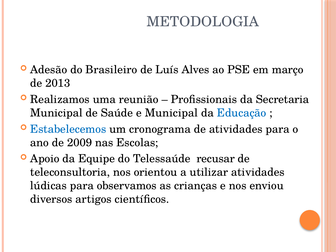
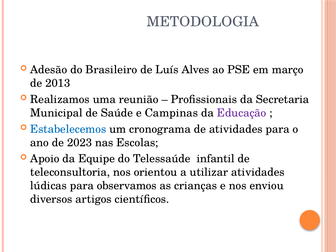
e Municipal: Municipal -> Campinas (171, 113)
Educação colour: blue -> purple (242, 113)
2009: 2009 -> 2023 (80, 143)
recusar: recusar -> infantil (216, 159)
